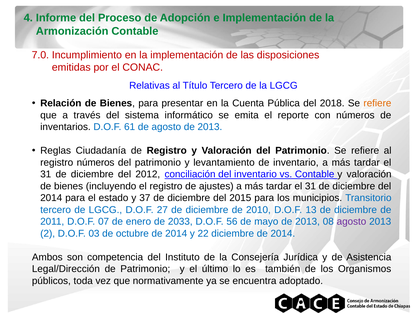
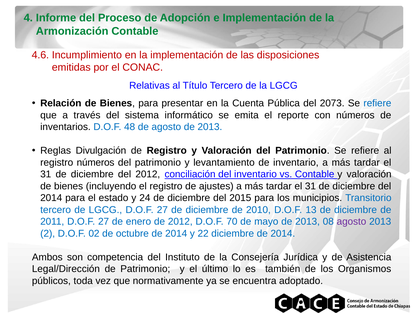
7.0: 7.0 -> 4.6 (40, 55)
2018: 2018 -> 2073 (332, 103)
refiere colour: orange -> blue (377, 103)
61: 61 -> 48 (130, 127)
Ciudadanía: Ciudadanía -> Divulgación (101, 151)
37: 37 -> 24 (145, 198)
2011 D.O.F 07: 07 -> 27 (104, 222)
de 2033: 2033 -> 2012 (180, 222)
56: 56 -> 70 (232, 222)
03: 03 -> 02 (94, 233)
